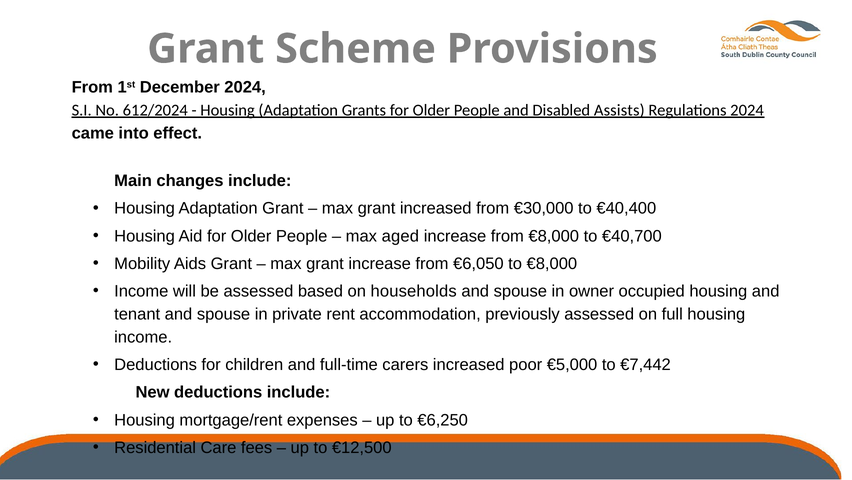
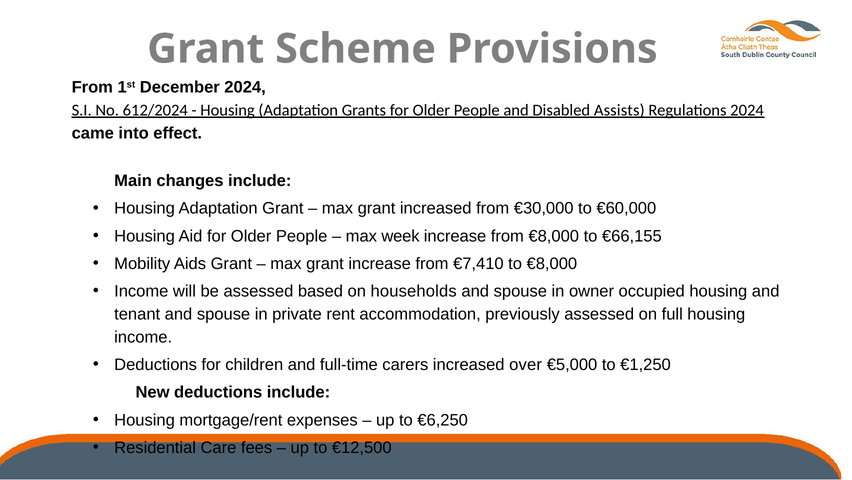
€40,400: €40,400 -> €60,000 (626, 208)
aged: aged -> week (400, 236)
€40,700: €40,700 -> €66,155 (632, 236)
€6,050: €6,050 -> €7,410 (478, 263)
poor: poor -> over (526, 364)
€7,442: €7,442 -> €1,250 (646, 364)
